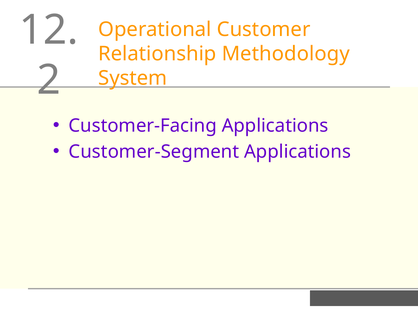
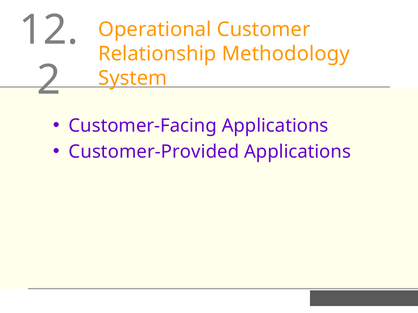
Customer-Segment: Customer-Segment -> Customer-Provided (154, 152)
